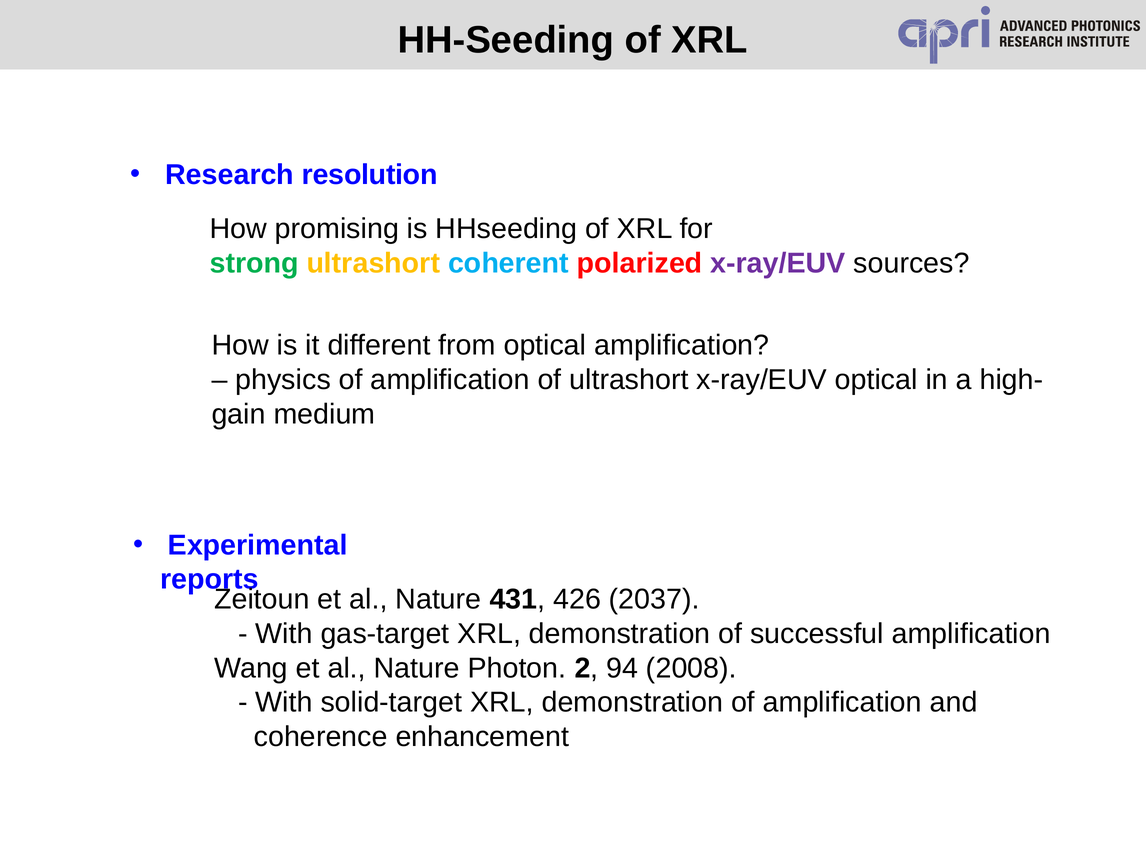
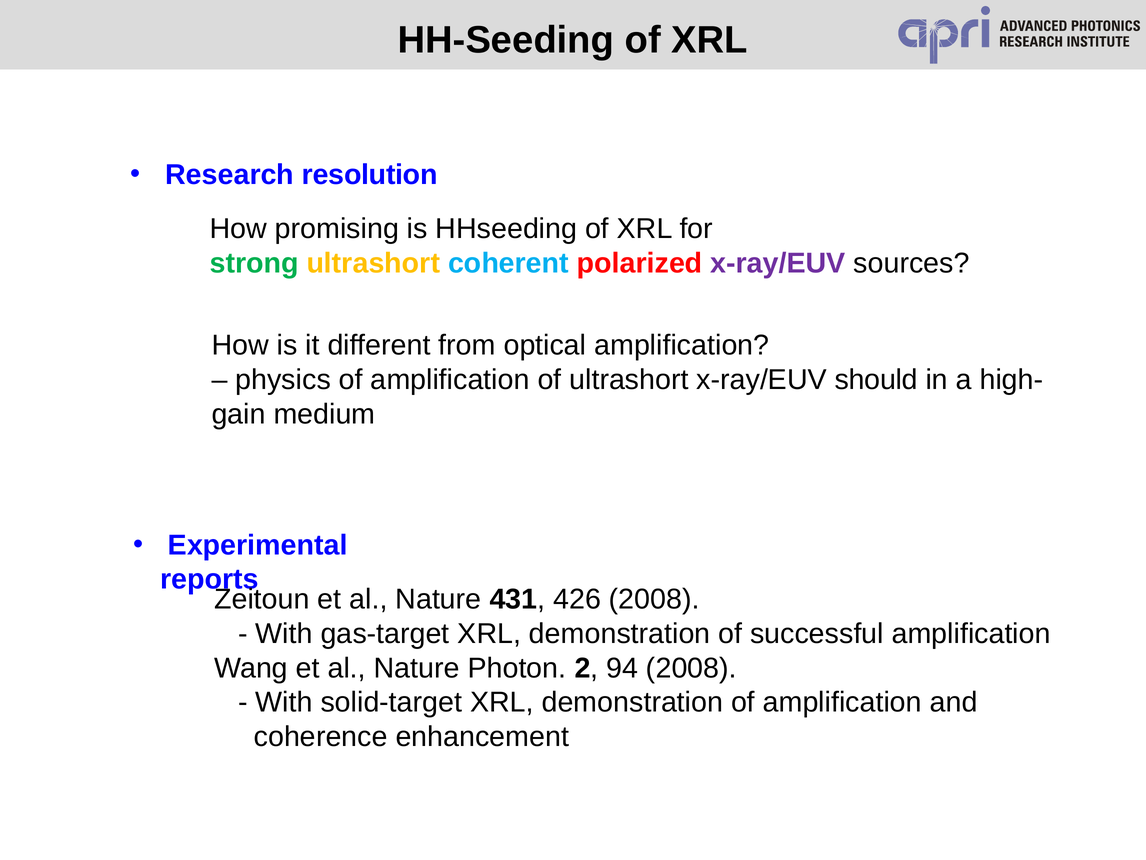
x-ray/EUV optical: optical -> should (876, 379)
426 2037: 2037 -> 2008 (654, 599)
